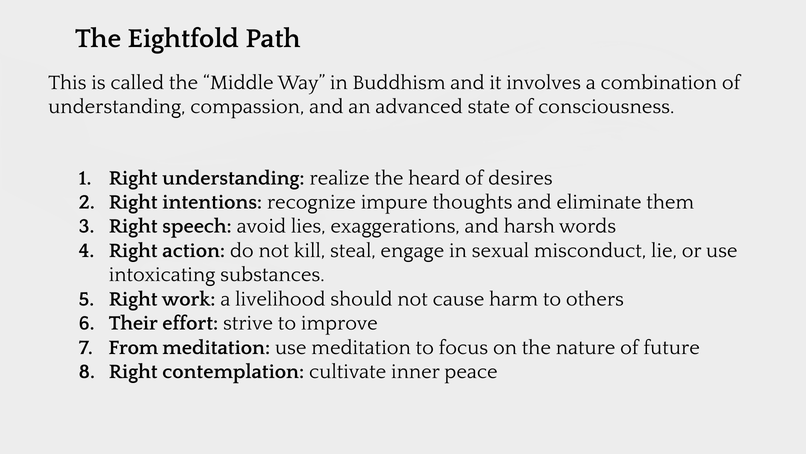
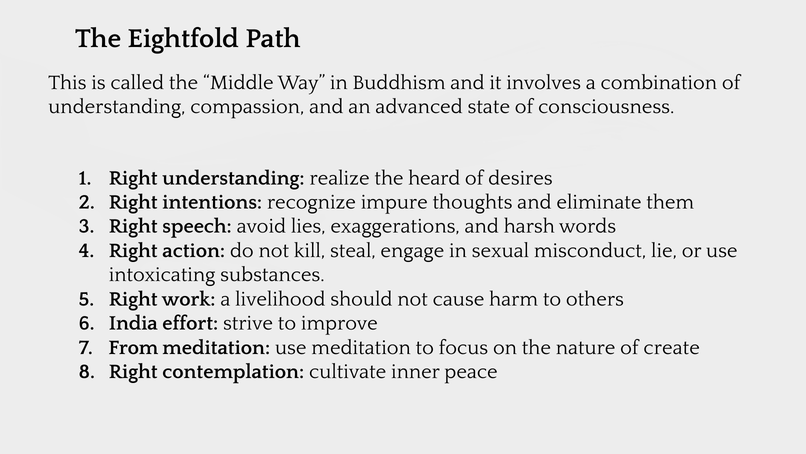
Their: Their -> India (133, 323)
future: future -> create (672, 347)
